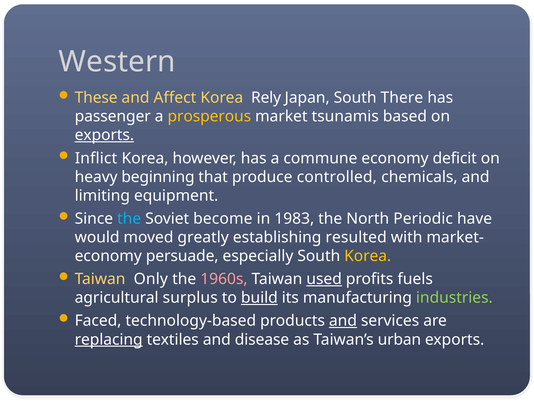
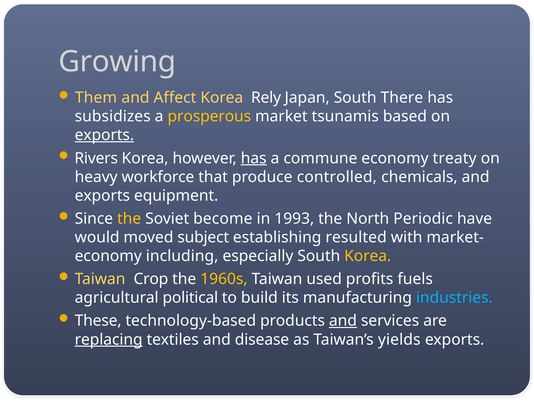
Western: Western -> Growing (117, 62)
These: These -> Them (96, 98)
passenger: passenger -> subsidizes (113, 116)
Inflict: Inflict -> Rivers (96, 158)
has underline: none -> present (254, 158)
deficit: deficit -> treaty (455, 158)
beginning: beginning -> workforce (158, 177)
limiting: limiting -> exports (102, 195)
the colour: light blue -> yellow (129, 218)
1983: 1983 -> 1993 (294, 218)
greatly: greatly -> subject (203, 237)
persuade: persuade -> including (182, 256)
Only: Only -> Crop (151, 279)
1960s colour: pink -> yellow (224, 279)
used underline: present -> none (324, 279)
surplus: surplus -> political (190, 297)
build underline: present -> none (259, 297)
industries colour: light green -> light blue (454, 297)
Faced: Faced -> These (98, 320)
urban: urban -> yields (399, 339)
